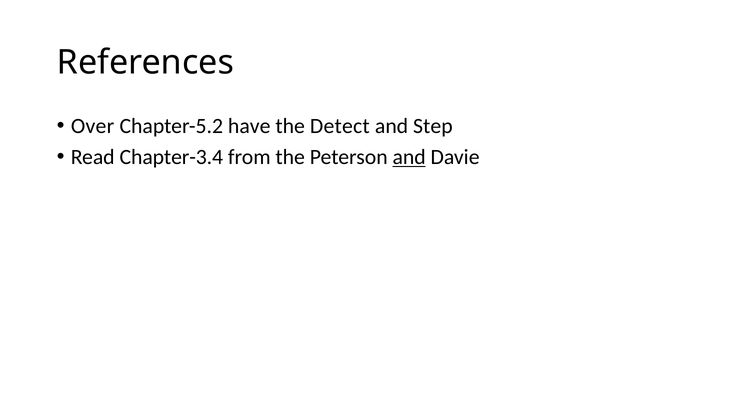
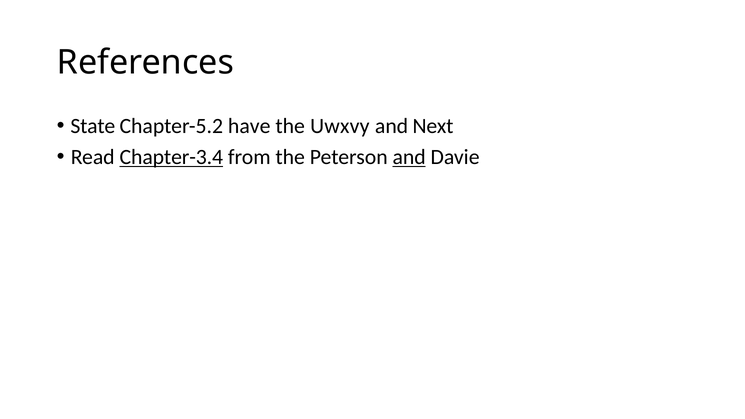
Over: Over -> State (93, 126)
Detect: Detect -> Uwxvy (340, 126)
Step: Step -> Next (433, 126)
Chapter-3.4 underline: none -> present (171, 157)
